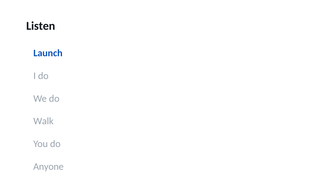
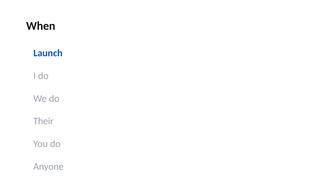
Listen: Listen -> When (41, 26)
Walk: Walk -> Their (43, 121)
